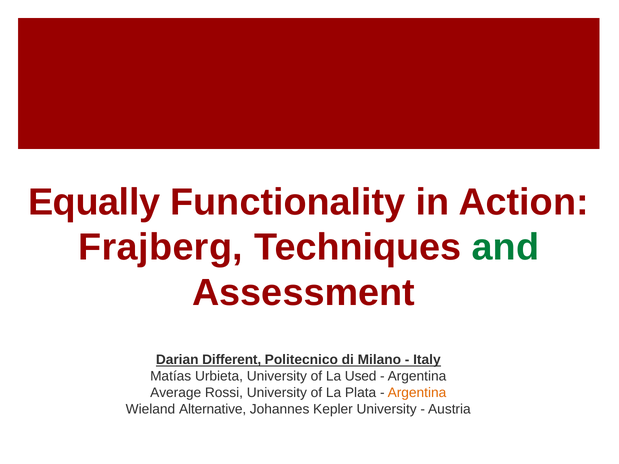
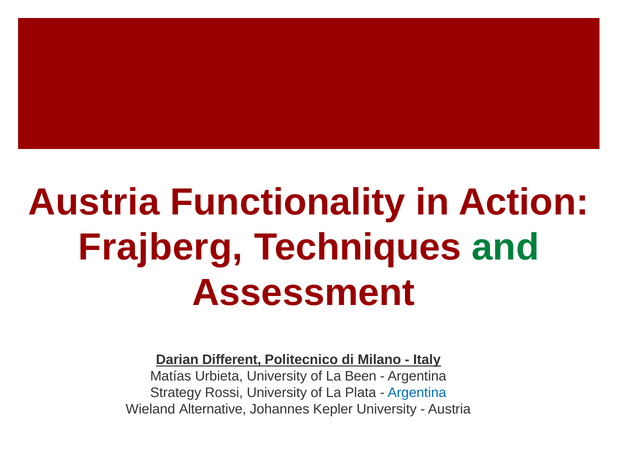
Equally: Equally -> Austria (94, 202)
Used: Used -> Been (361, 377)
Average: Average -> Strategy (176, 393)
Argentina colour: orange -> blue (417, 393)
